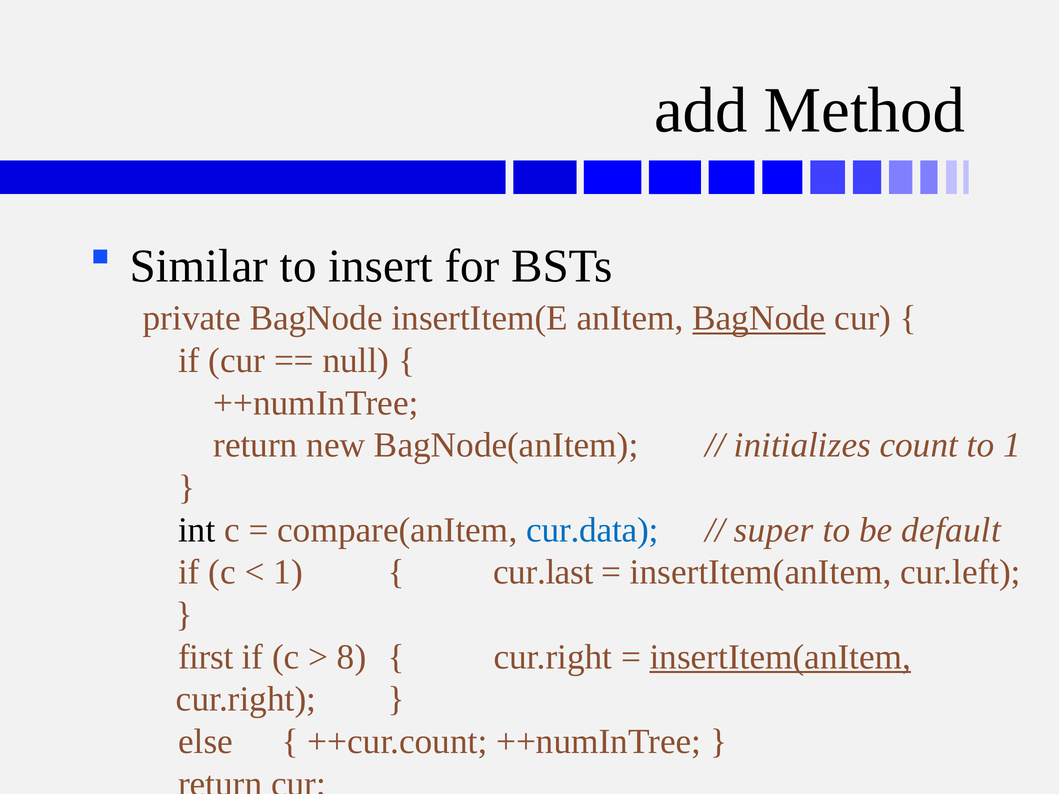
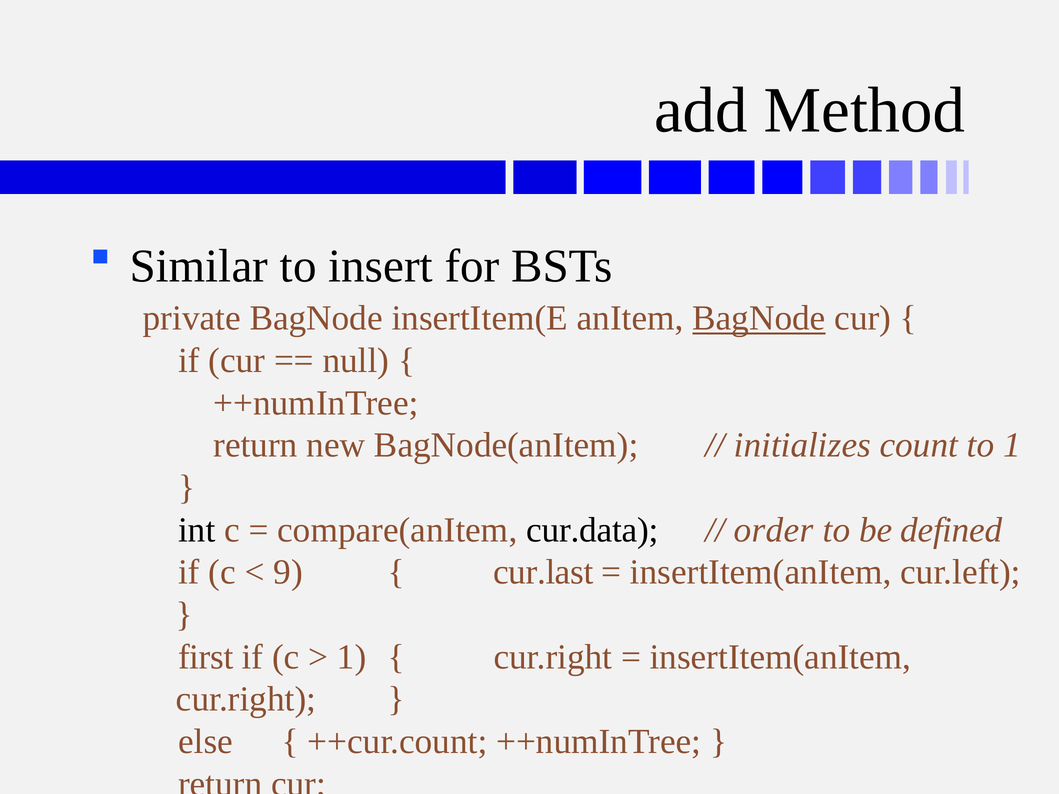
cur.data colour: blue -> black (592, 530)
super: super -> order (774, 530)
default: default -> defined (951, 530)
1: 1 -> 9 (288, 572)
8: 8 -> 1 (352, 657)
insertItem(anItem underline: present -> none (780, 657)
